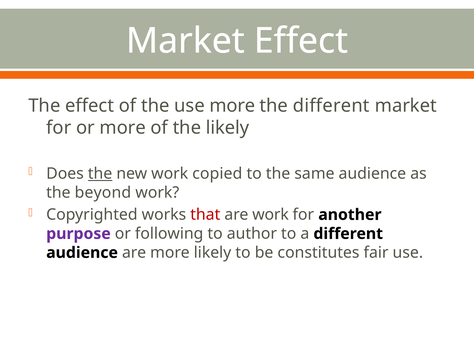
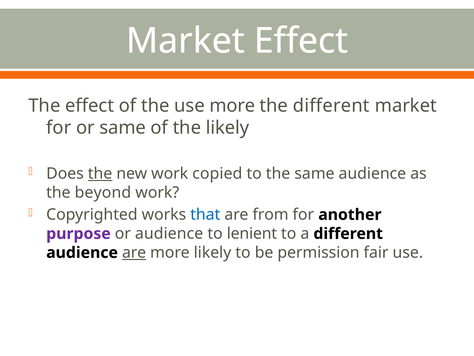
or more: more -> same (123, 128)
that colour: red -> blue (205, 214)
are work: work -> from (271, 214)
or following: following -> audience (169, 233)
author: author -> lenient (252, 233)
are underline: none -> present (134, 252)
constitutes: constitutes -> permission (319, 252)
